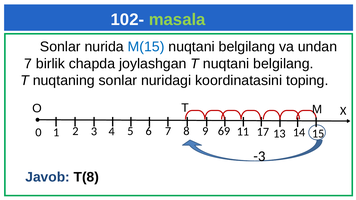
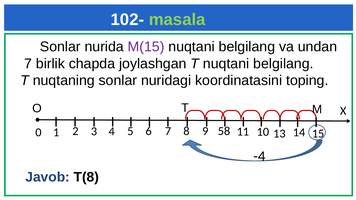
M(15 colour: blue -> purple (146, 47)
17: 17 -> 10 (263, 132)
69: 69 -> 58 (224, 131)
-3: -3 -> -4 (259, 157)
